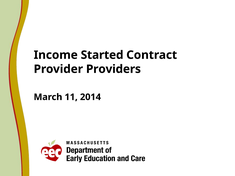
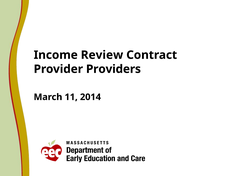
Started: Started -> Review (102, 55)
